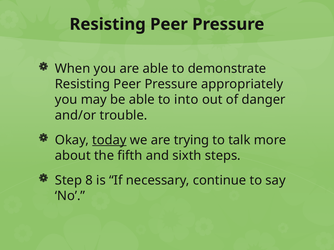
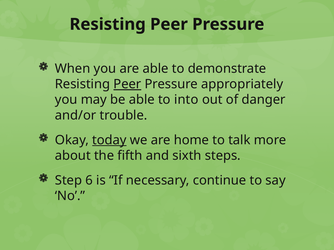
Peer underline: none -> present (127, 84)
trying: trying -> home (191, 140)
8: 8 -> 6 (89, 181)
